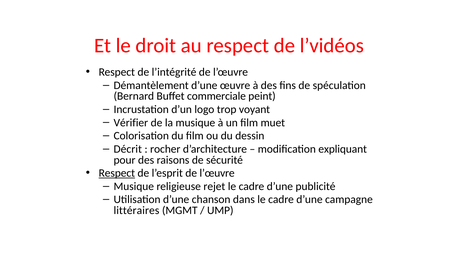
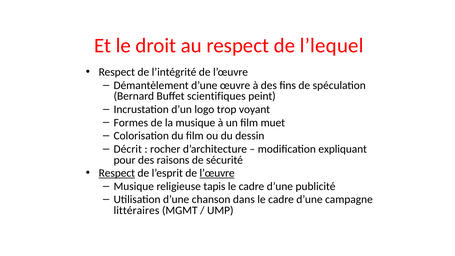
l’vidéos: l’vidéos -> l’lequel (332, 46)
commerciale: commerciale -> scientifiques (216, 96)
Vérifier: Vérifier -> Formes (131, 123)
l’œuvre underline: none -> present (217, 173)
rejet: rejet -> tapis (214, 186)
